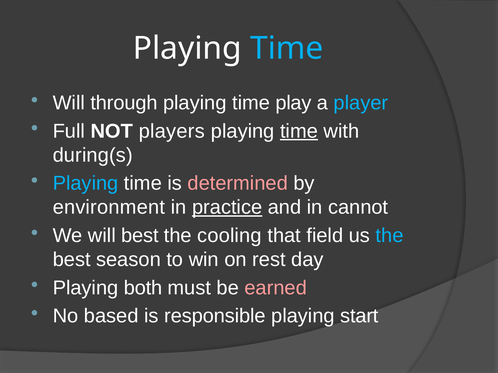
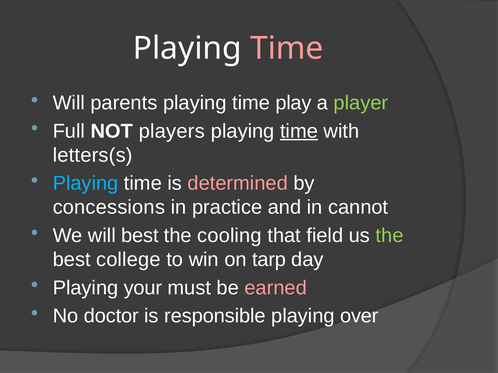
Time colour: light blue -> pink (287, 48)
through: through -> parents (124, 103)
player colour: light blue -> light green (361, 103)
during(s: during(s -> letters(s (93, 155)
environment: environment -> concessions (109, 208)
practice underline: present -> none (227, 208)
the colour: light blue -> light green (390, 236)
season: season -> college (128, 260)
rest: rest -> tarp (269, 260)
both: both -> your (143, 288)
based: based -> doctor (111, 316)
start: start -> over (359, 316)
